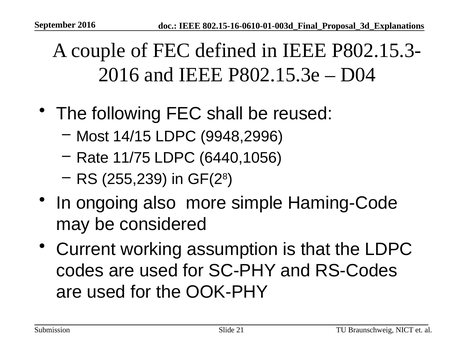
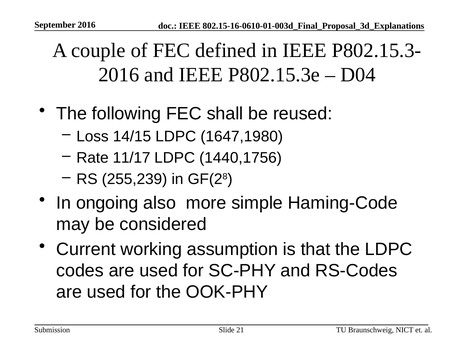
Most: Most -> Loss (93, 136)
9948,2996: 9948,2996 -> 1647,1980 (242, 136)
11/75: 11/75 -> 11/17 (132, 158)
6440,1056: 6440,1056 -> 1440,1756 (241, 158)
